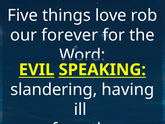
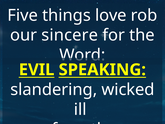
forever: forever -> sincere (70, 35)
having: having -> wicked (128, 89)
